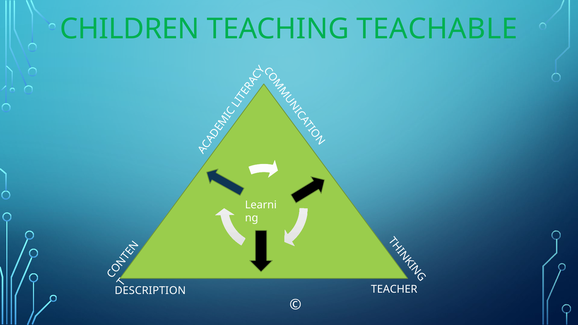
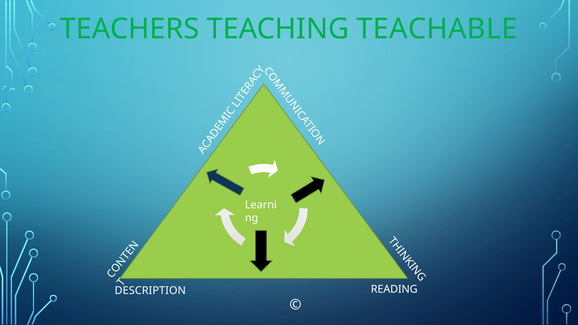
CHILDREN: CHILDREN -> TEACHERS (130, 29)
TEACHER: TEACHER -> READING (394, 290)
